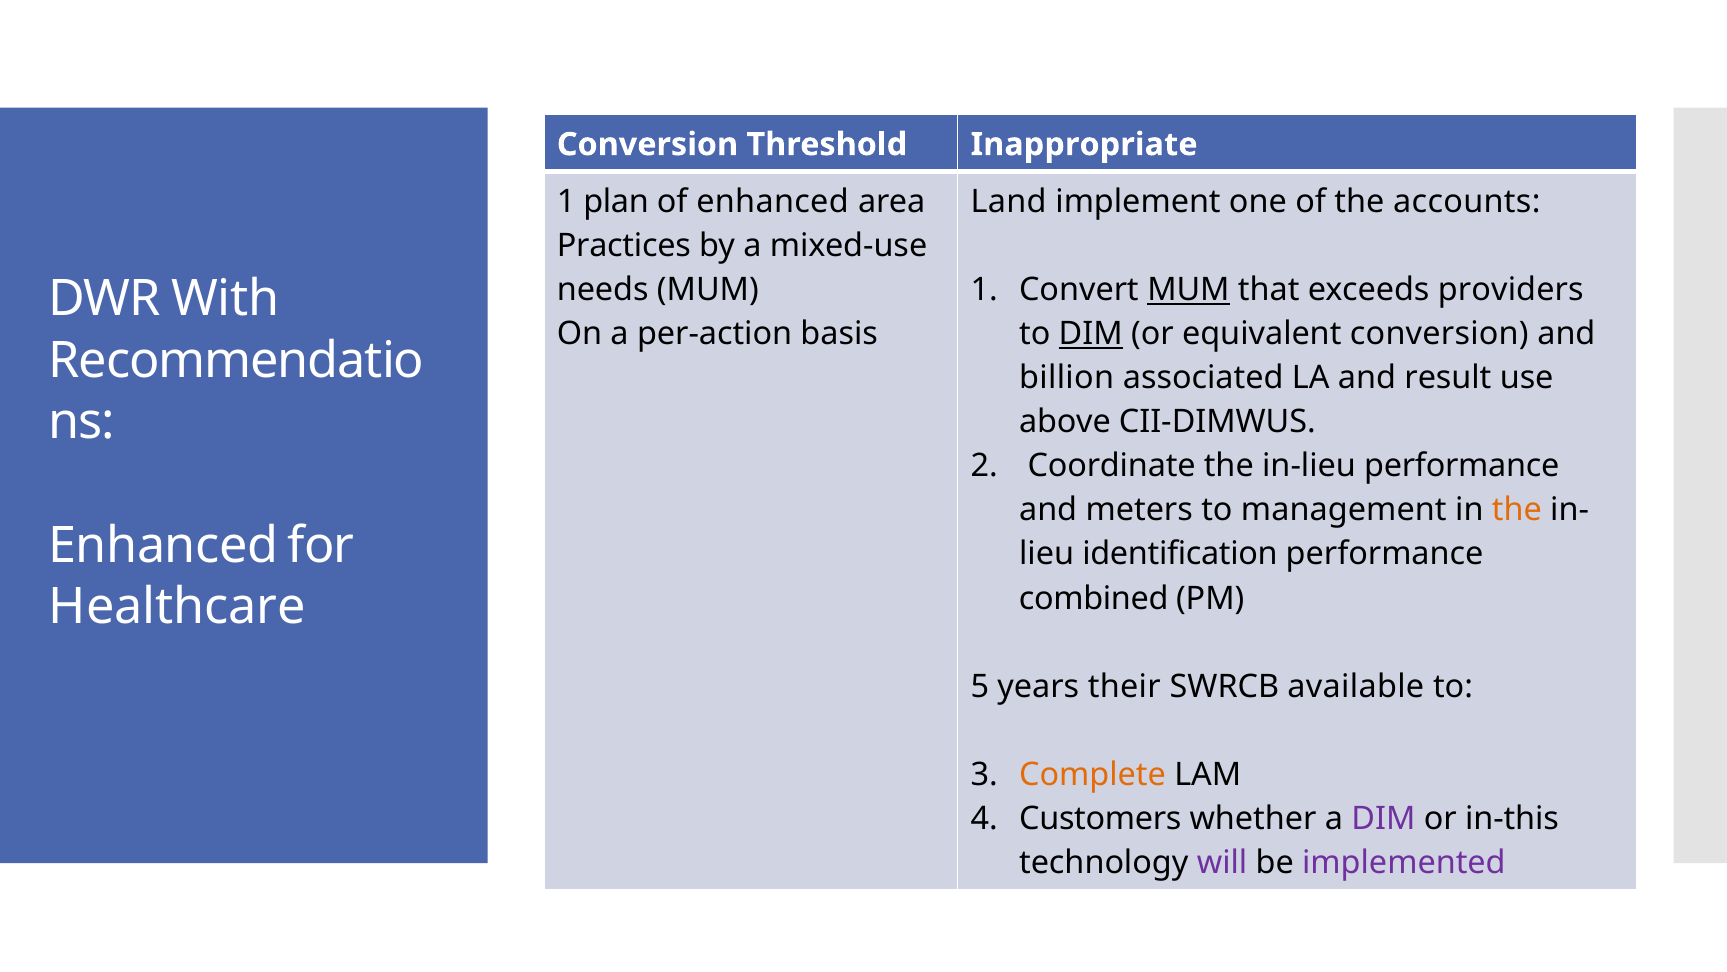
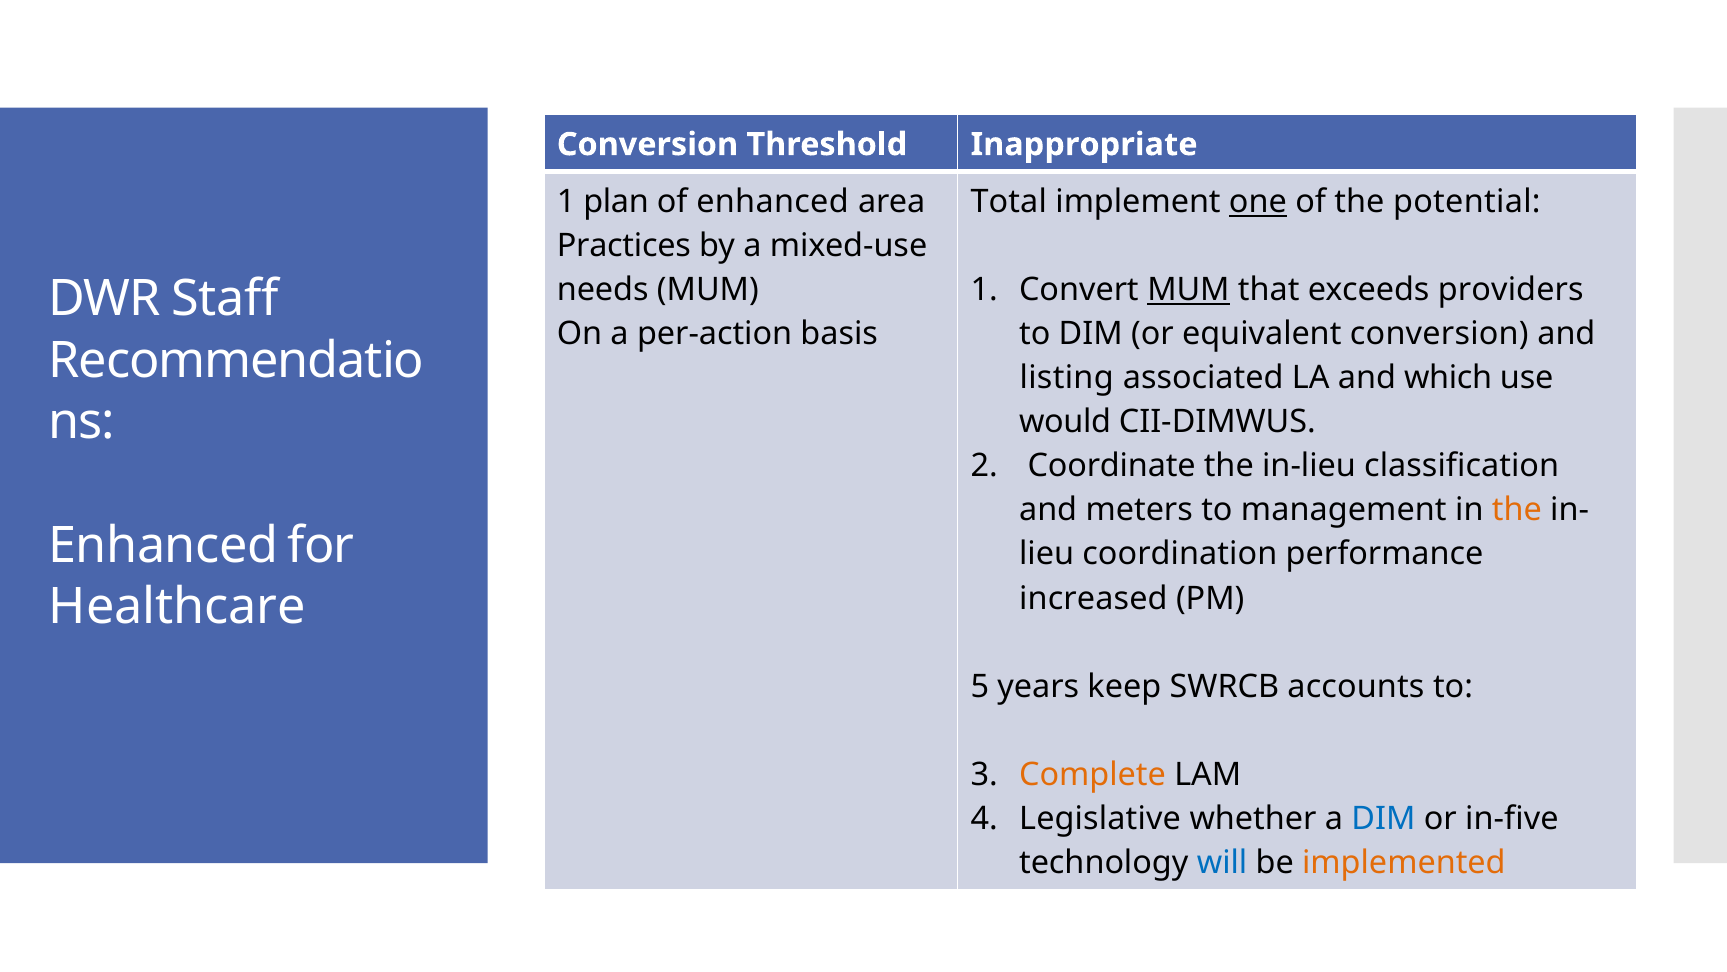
Land: Land -> Total (1009, 201)
one underline: none -> present (1258, 201)
accounts: accounts -> potential (1467, 201)
With: With -> Staff (225, 299)
DIM underline: present -> none (1091, 334)
billion: billion -> listing (1067, 378)
result: result -> which (1448, 378)
above: above -> would (1065, 422)
in-lieu performance: performance -> classification (1462, 466)
identification: identification -> coordination (1180, 554)
combined: combined -> increased (1093, 598)
their: their -> keep (1124, 686)
available: available -> accounts (1356, 686)
Customers: Customers -> Legislative (1100, 818)
DIM colour: purple -> blue (1383, 818)
in-this: in-this -> in-five (1512, 818)
will colour: purple -> blue (1222, 862)
implemented colour: purple -> orange (1404, 862)
